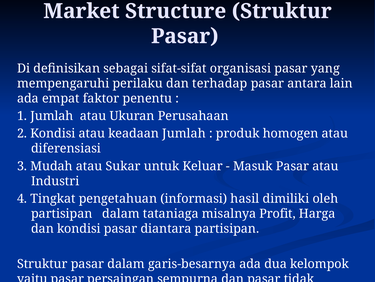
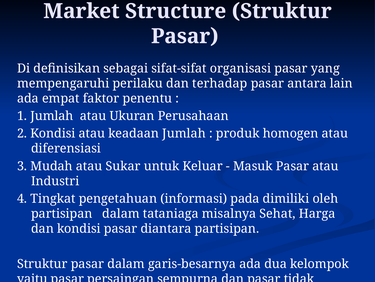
hasil: hasil -> pada (245, 198)
Profit: Profit -> Sehat (277, 213)
